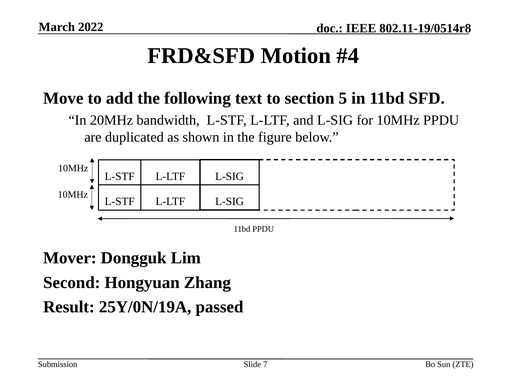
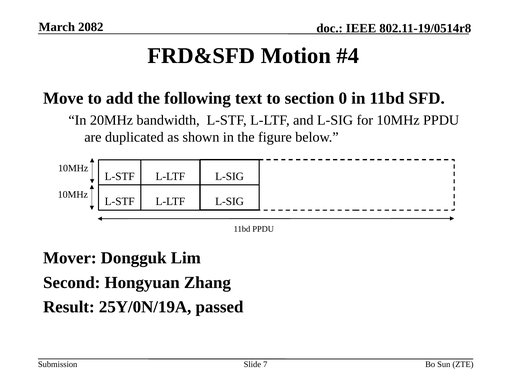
2022: 2022 -> 2082 (91, 27)
5: 5 -> 0 (343, 98)
